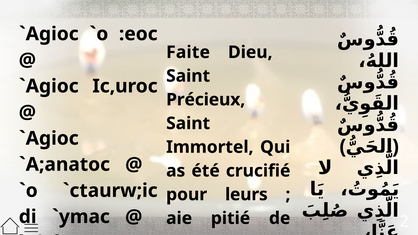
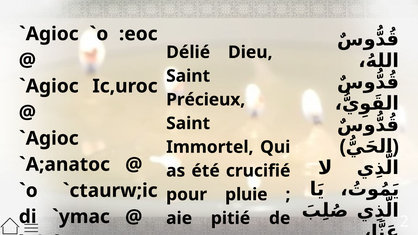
Faite: Faite -> Délié (188, 52)
leurs: leurs -> pluie (246, 195)
